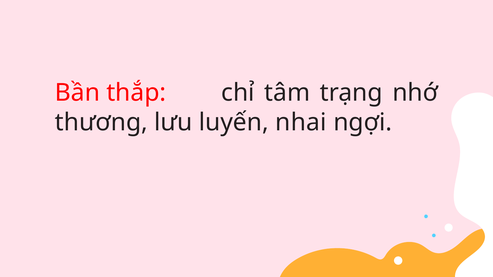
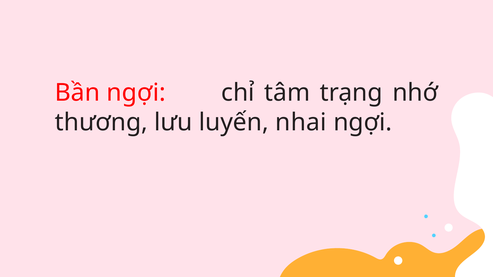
Bần thắp: thắp -> ngợi (136, 93)
